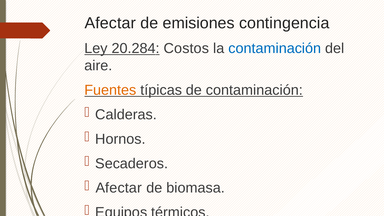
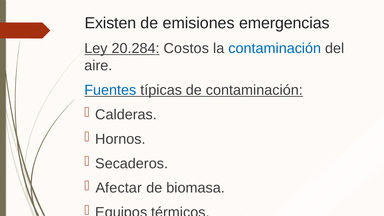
Afectar: Afectar -> Existen (110, 23)
contingencia: contingencia -> emergencias (284, 23)
Fuentes colour: orange -> blue (110, 90)
